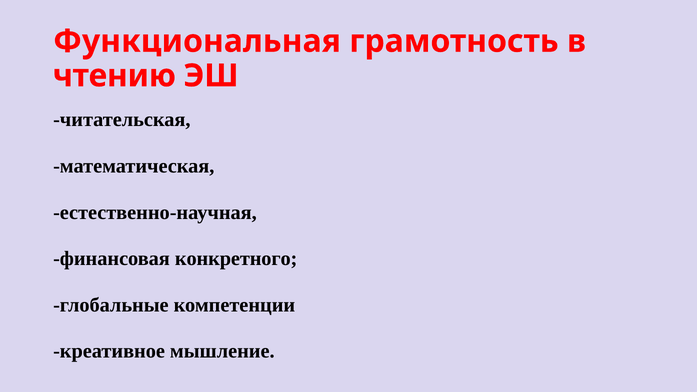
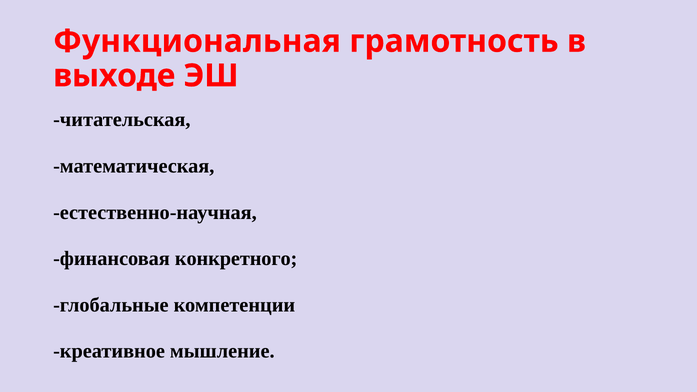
чтению: чтению -> выходе (114, 76)
